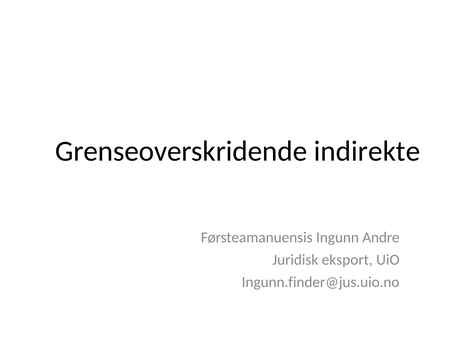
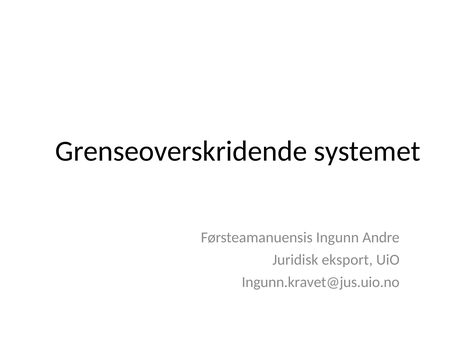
indirekte: indirekte -> systemet (367, 151)
Ingunn.finder@jus.uio.no: Ingunn.finder@jus.uio.no -> Ingunn.kravet@jus.uio.no (321, 282)
